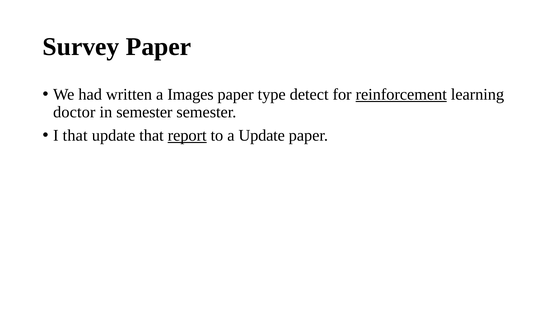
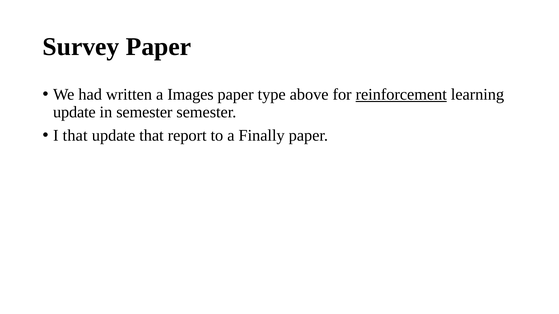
detect: detect -> above (309, 95)
doctor: doctor -> update (74, 112)
report underline: present -> none (187, 136)
a Update: Update -> Finally (262, 136)
